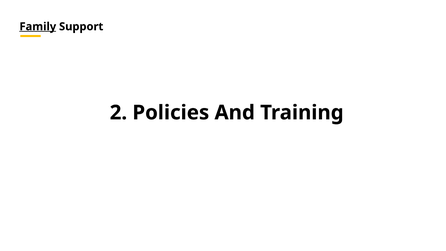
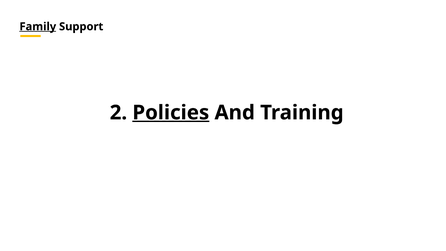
Policies underline: none -> present (171, 113)
